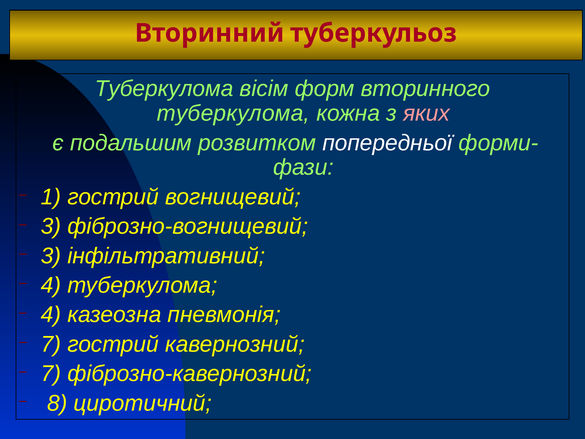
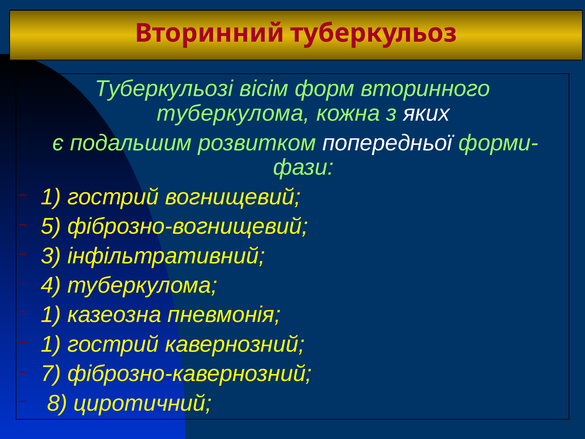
Туберкулома: Туберкулома -> Туберкульозі (164, 89)
яких colour: pink -> white (427, 113)
3: 3 -> 5 (51, 226)
4: 4 -> 1 (51, 315)
7: 7 -> 1 (51, 344)
